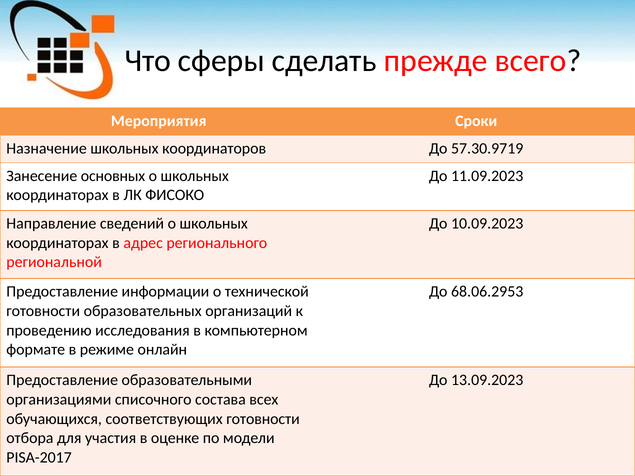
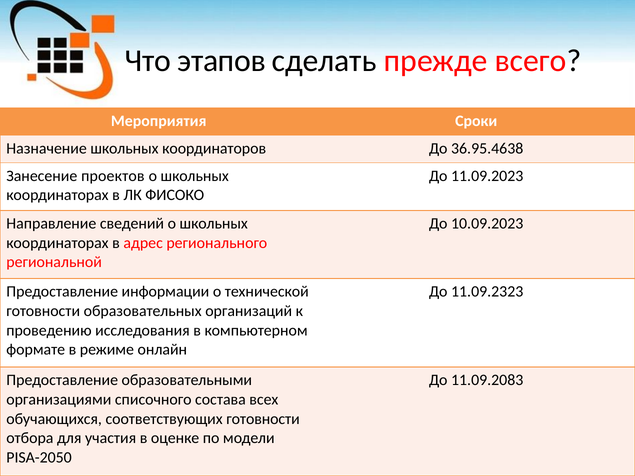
сферы: сферы -> этапов (222, 61)
57.30.9719: 57.30.9719 -> 36.95.4638 (487, 148)
основных: основных -> проектов (113, 176)
68.06.2953: 68.06.2953 -> 11.09.2323 (487, 292)
13.09.2023: 13.09.2023 -> 11.09.2083 (487, 380)
PISA-2017: PISA-2017 -> PISA-2050 (39, 458)
